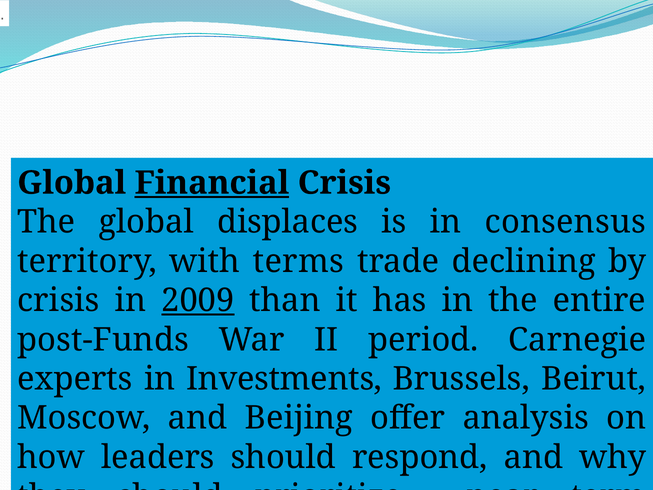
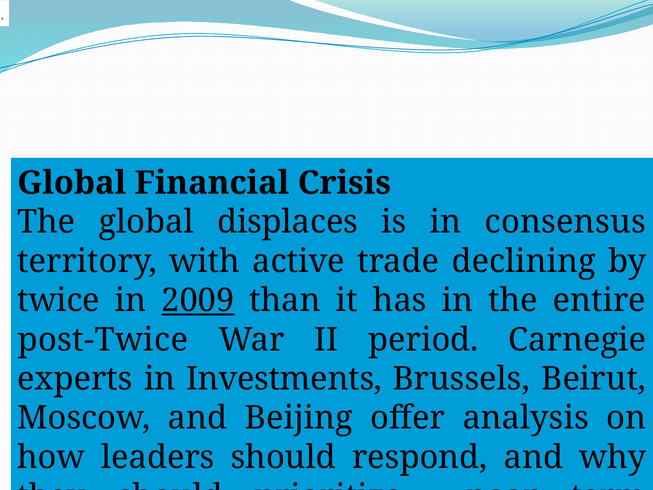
Financial underline: present -> none (212, 183)
terms: terms -> active (299, 261)
crisis: crisis -> twice (59, 300)
post-Funds: post-Funds -> post-Twice (103, 340)
